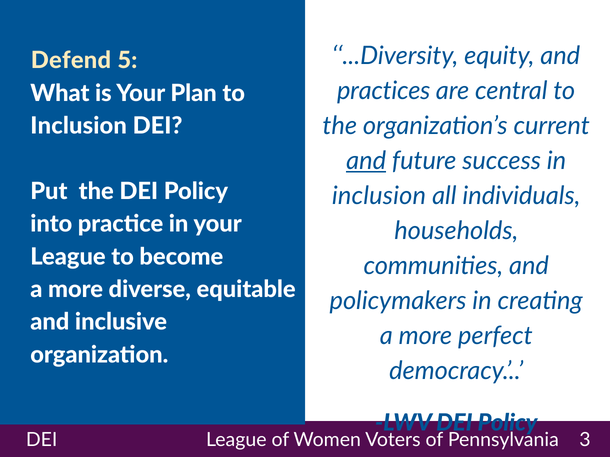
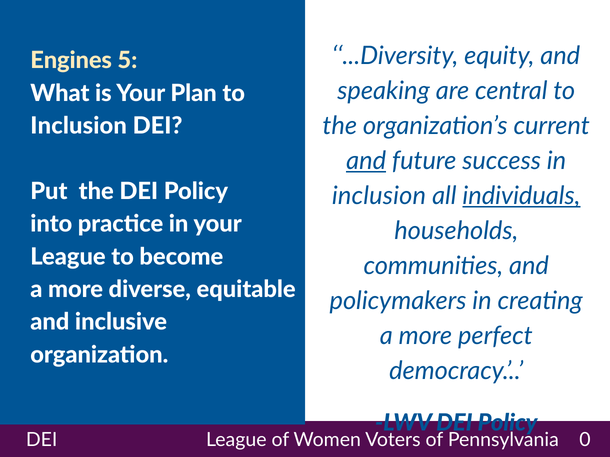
Defend: Defend -> Engines (71, 61)
practices: practices -> speaking (384, 91)
individuals underline: none -> present (521, 196)
3: 3 -> 0 (585, 440)
